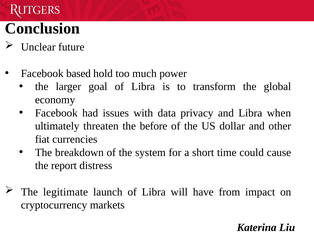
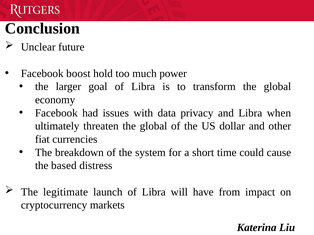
based: based -> boost (78, 74)
threaten the before: before -> global (154, 126)
report: report -> based (64, 166)
